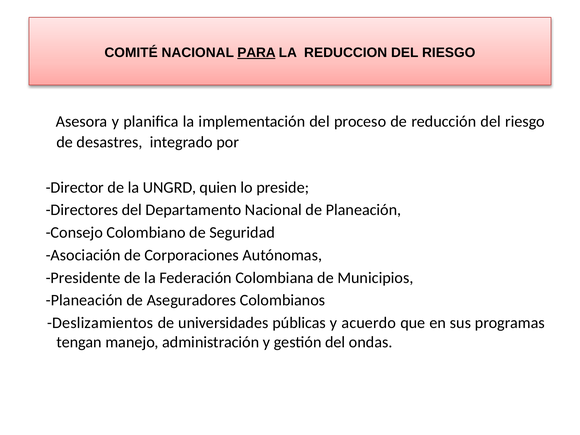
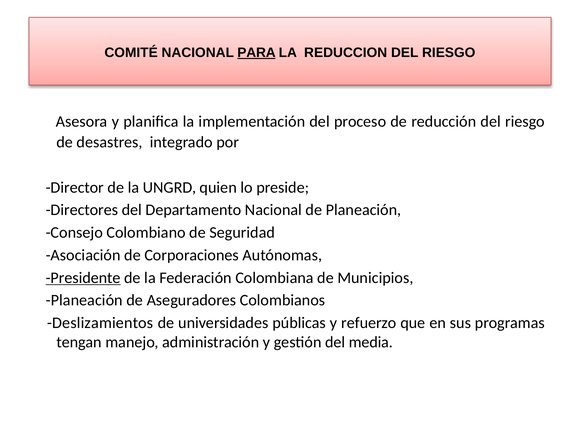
Presidente underline: none -> present (83, 278)
acuerdo: acuerdo -> refuerzo (369, 323)
ondas: ondas -> media (371, 342)
